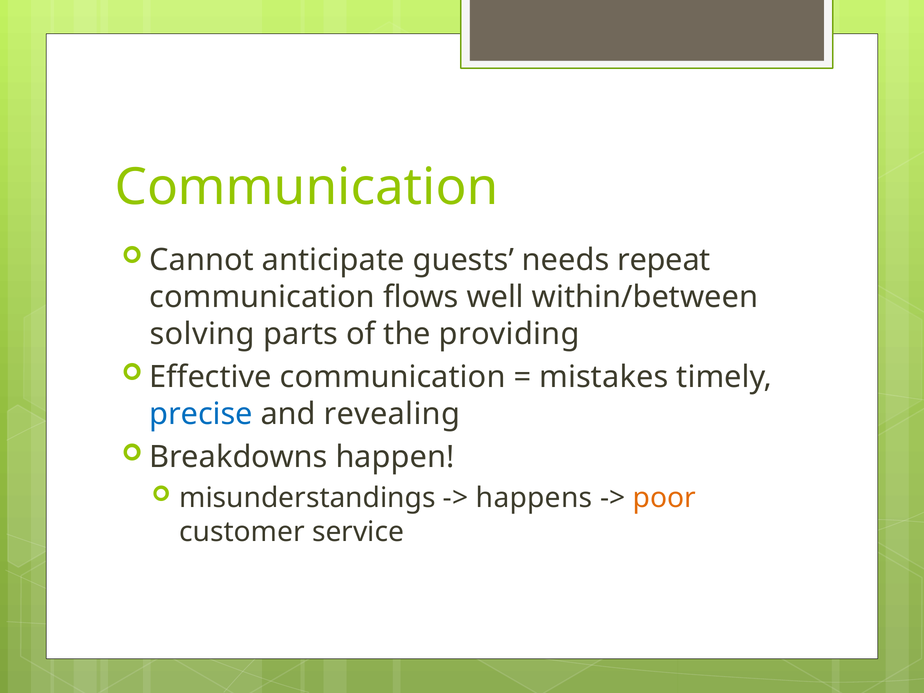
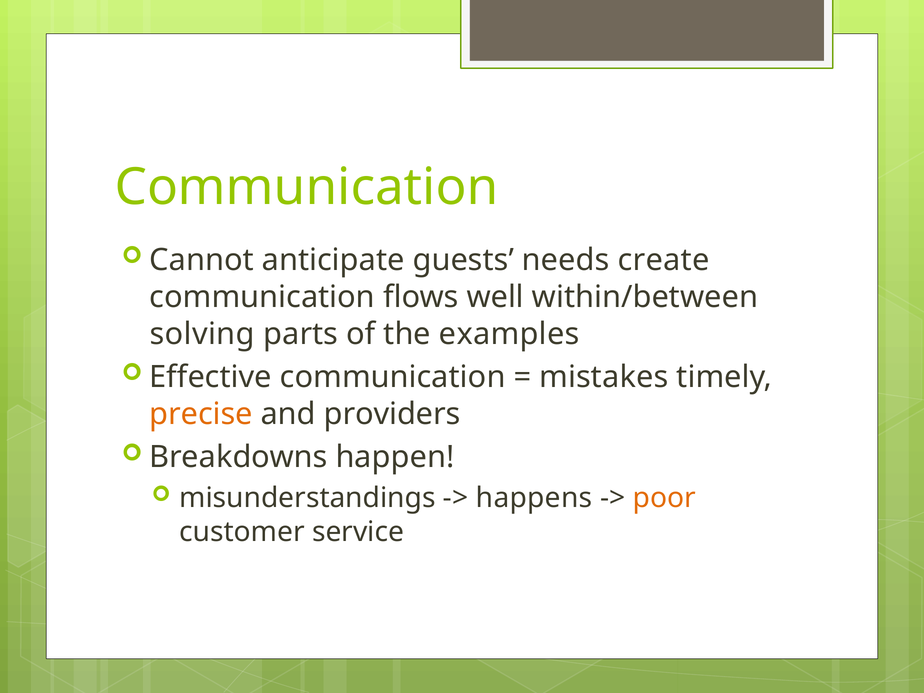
repeat: repeat -> create (664, 260)
providing: providing -> examples (509, 334)
precise colour: blue -> orange (201, 414)
revealing: revealing -> providers (392, 414)
